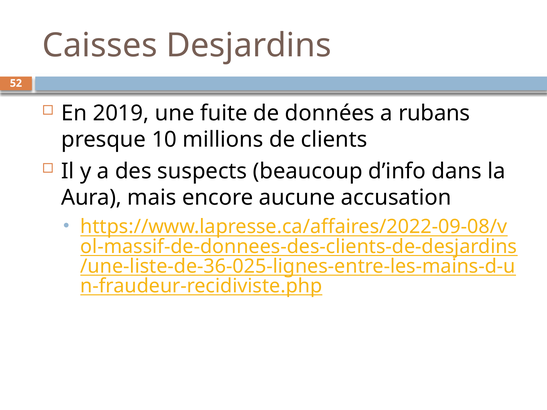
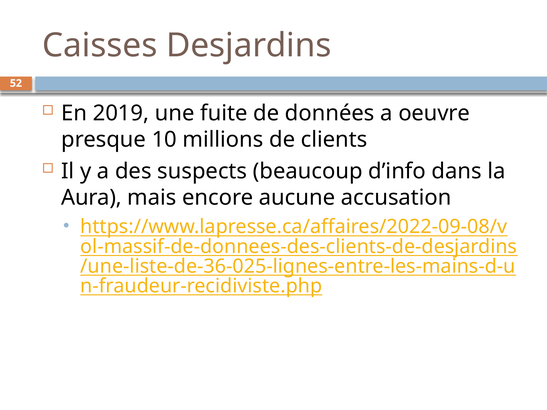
rubans: rubans -> oeuvre (434, 113)
